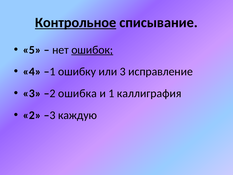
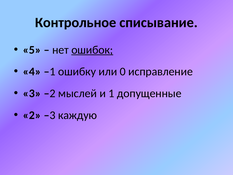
Контрольное underline: present -> none (76, 23)
или 3: 3 -> 0 (123, 71)
ошибка: ошибка -> мыслей (77, 93)
каллиграфия: каллиграфия -> допущенные (149, 93)
